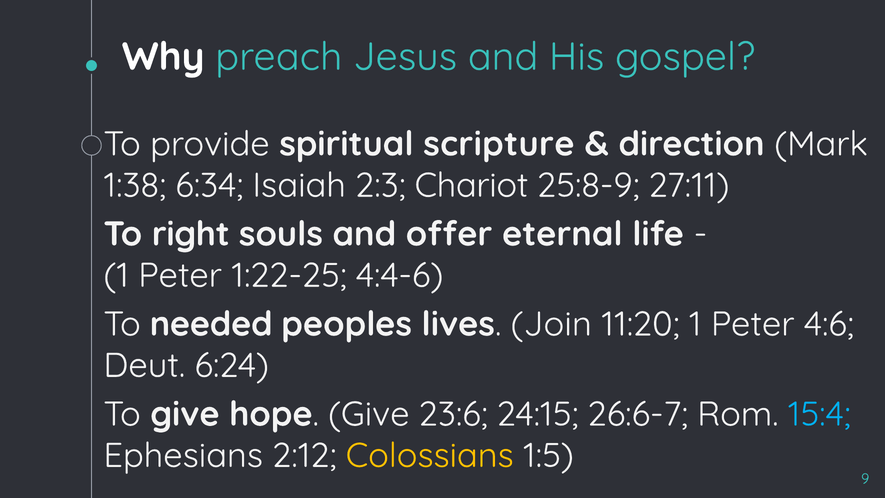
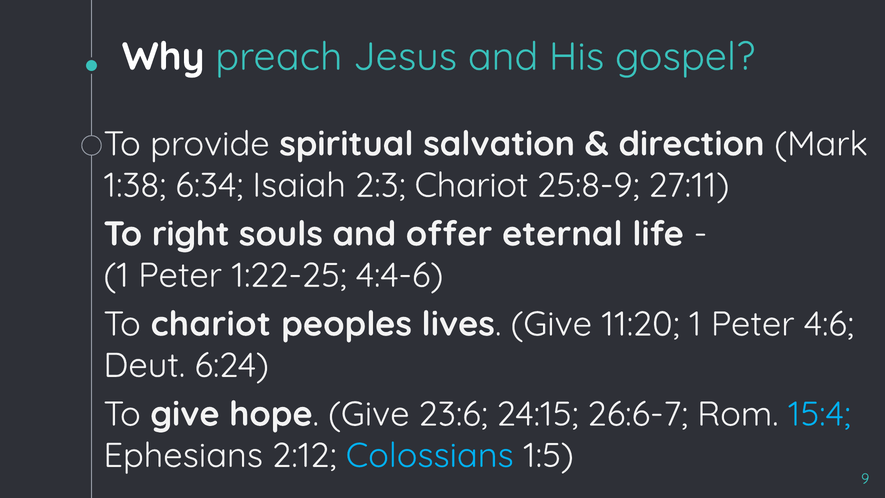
scripture: scripture -> salvation (499, 144)
To needed: needed -> chariot (211, 324)
lives Join: Join -> Give (551, 324)
Colossians colour: yellow -> light blue (430, 455)
